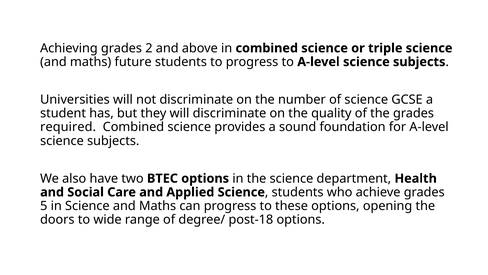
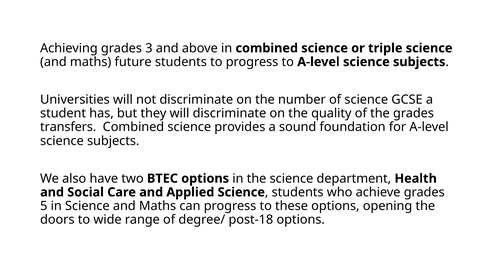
2: 2 -> 3 (149, 48)
required: required -> transfers (68, 127)
